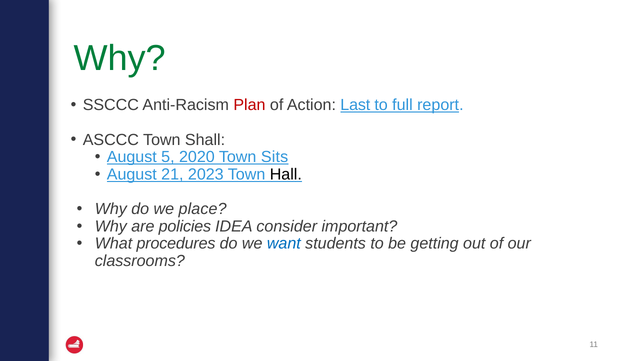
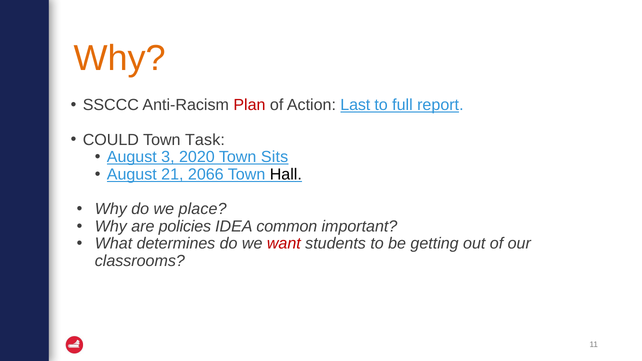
Why colour: green -> orange (120, 59)
ASCCC: ASCCC -> COULD (111, 140)
Shall: Shall -> Task (205, 140)
5: 5 -> 3 (168, 157)
2023: 2023 -> 2066 (206, 174)
consider: consider -> common (287, 226)
procedures: procedures -> determines (176, 244)
want colour: blue -> red (284, 244)
